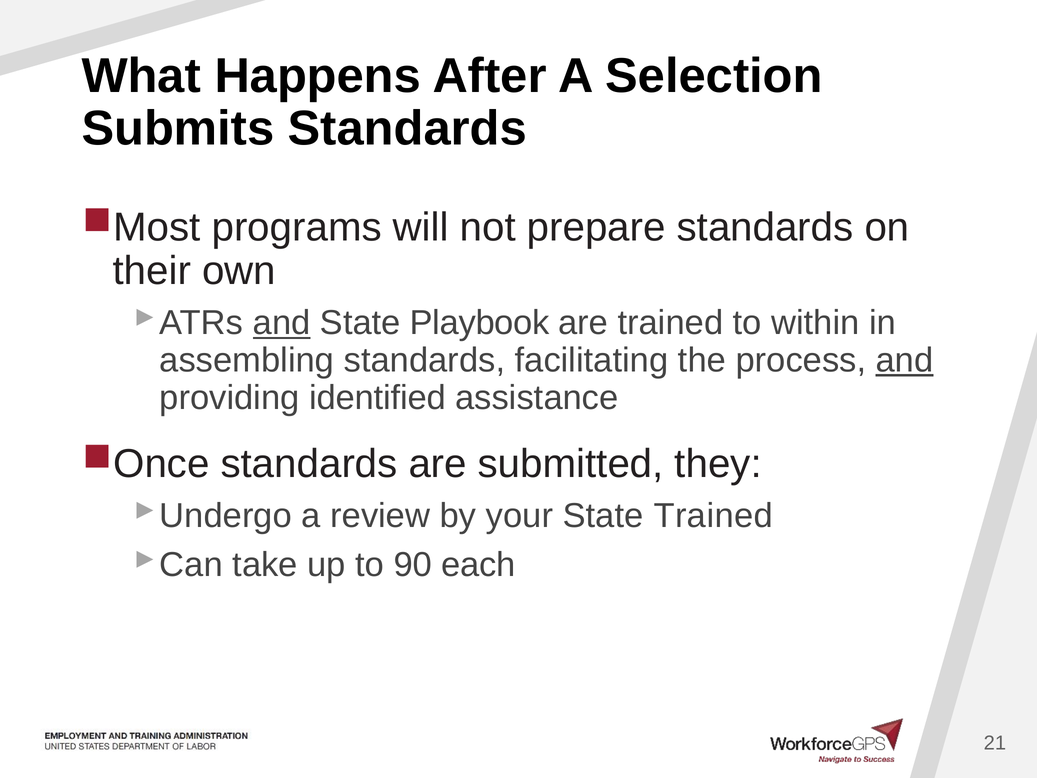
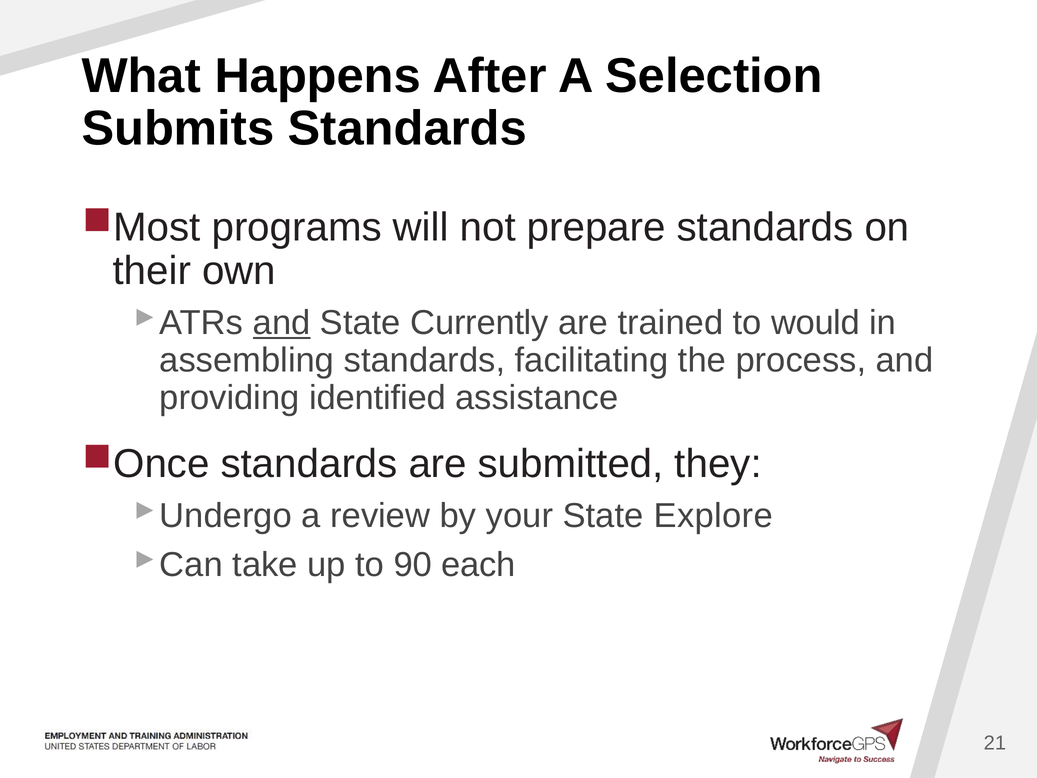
Playbook: Playbook -> Currently (480, 323)
within: within -> would (816, 323)
and underline: present -> none (905, 360)
State Trained: Trained -> Explore (713, 516)
